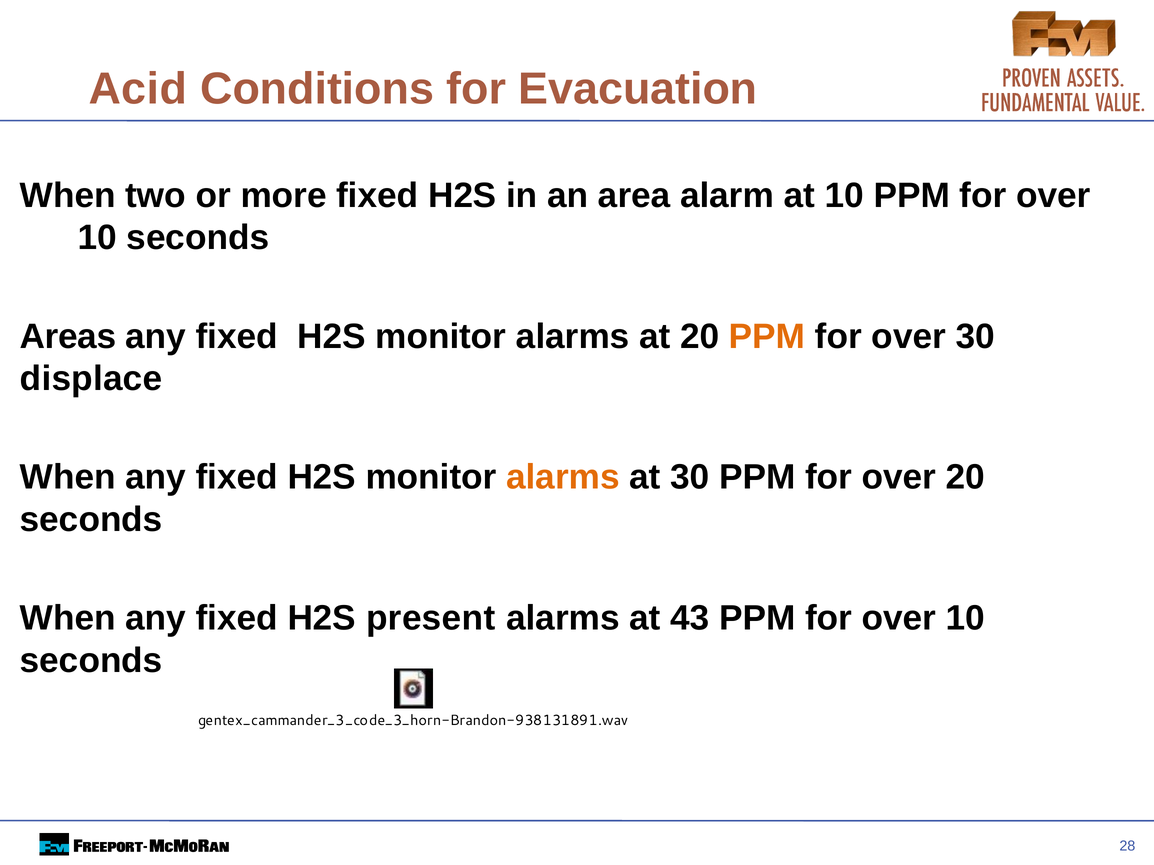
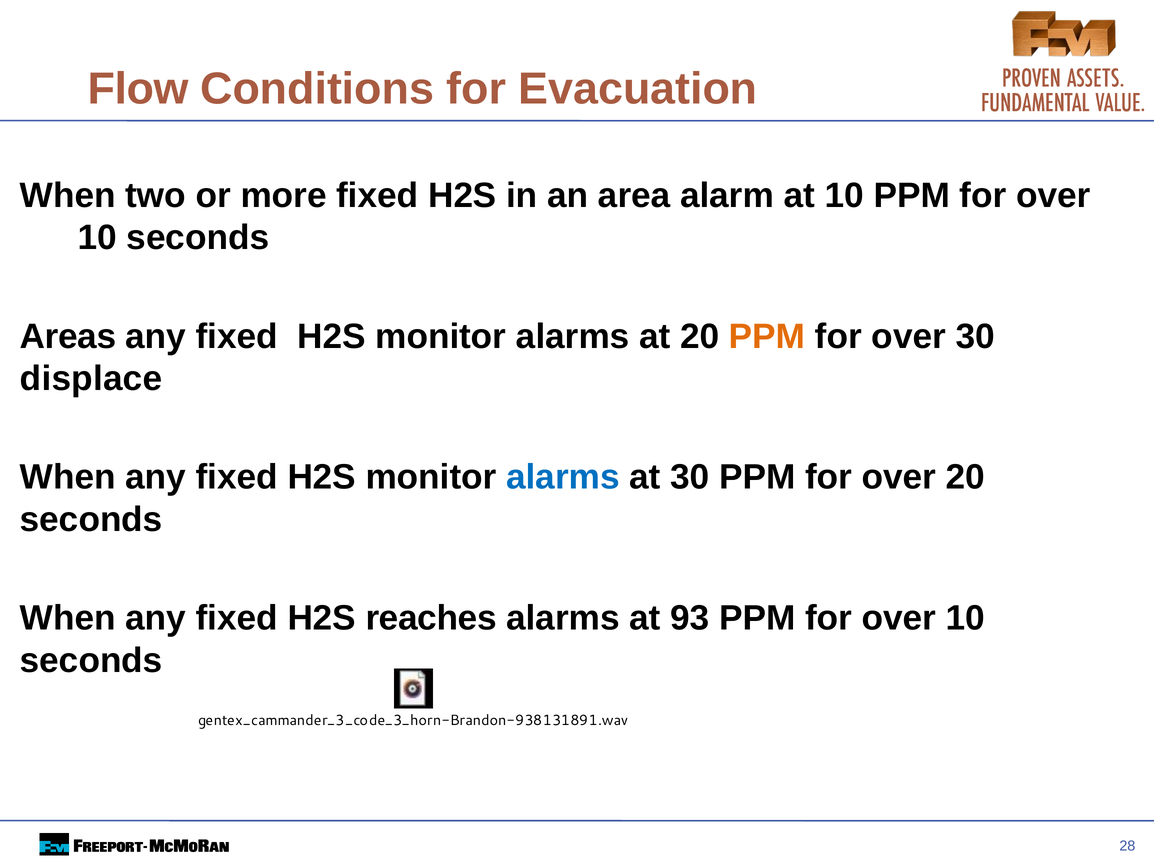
Acid: Acid -> Flow (138, 89)
alarms colour: orange -> blue (563, 478)
present: present -> reaches (431, 619)
43: 43 -> 93 (690, 619)
